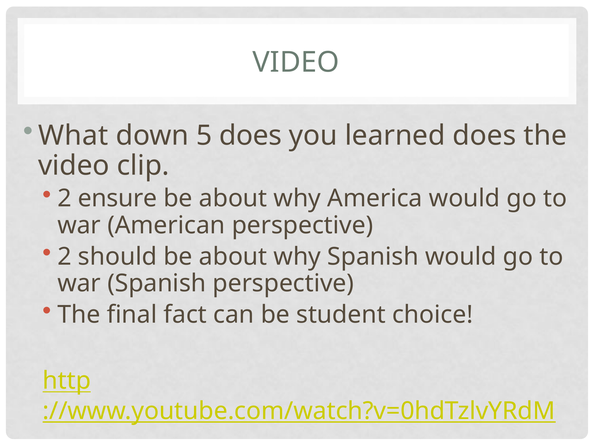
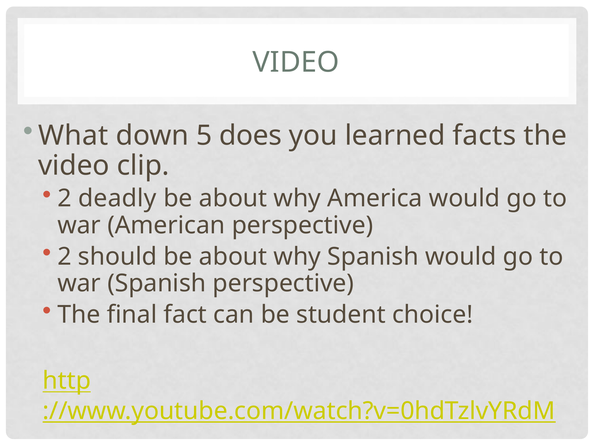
learned does: does -> facts (484, 136)
ensure: ensure -> deadly (117, 199)
